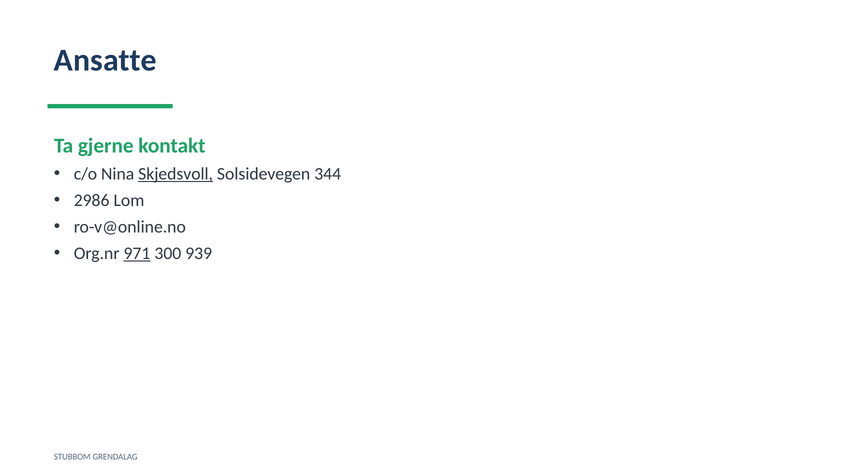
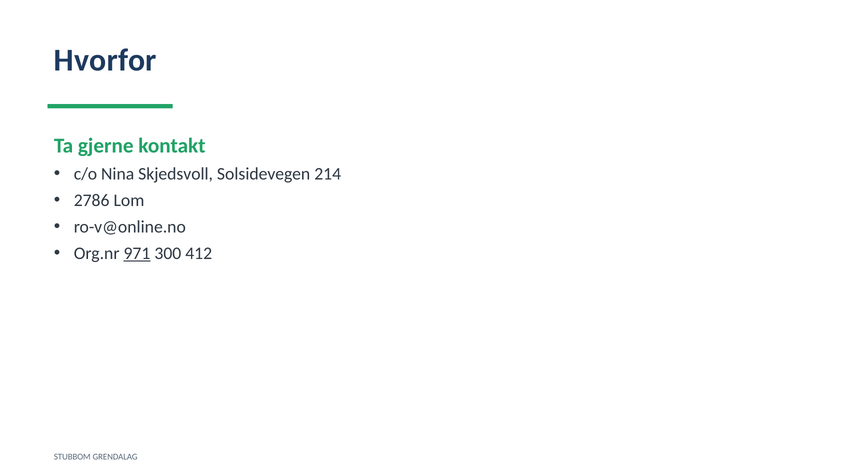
Ansatte: Ansatte -> Hvorfor (105, 60)
Skjedsvoll underline: present -> none (176, 174)
344: 344 -> 214 (328, 174)
2986: 2986 -> 2786 (92, 201)
939: 939 -> 412 (199, 254)
